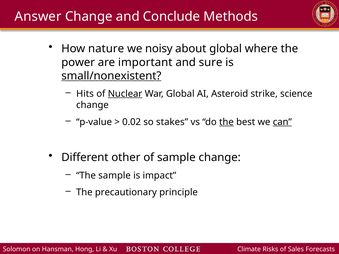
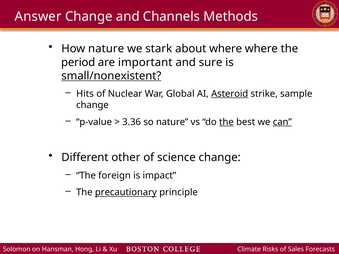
Conclude: Conclude -> Channels (172, 16)
noisy: noisy -> stark (159, 49)
about global: global -> where (226, 49)
power: power -> period (78, 62)
Nuclear underline: present -> none (125, 94)
Asteroid underline: none -> present (230, 94)
science: science -> sample (296, 94)
0.02: 0.02 -> 3.36 (132, 122)
so stakes: stakes -> nature (172, 122)
of sample: sample -> science (176, 158)
The sample: sample -> foreign (115, 176)
precautionary underline: none -> present (126, 193)
